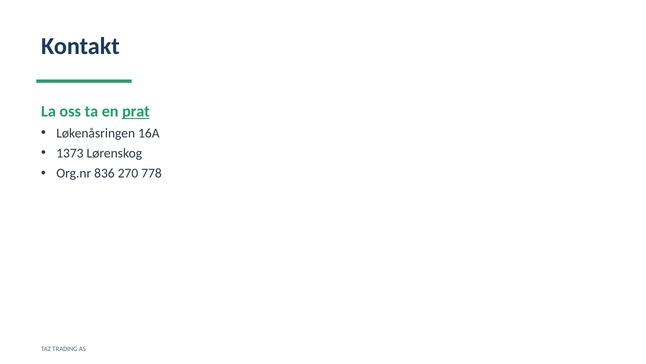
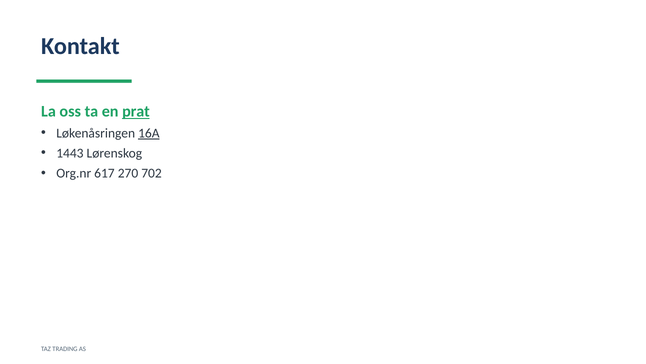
16A underline: none -> present (149, 133)
1373: 1373 -> 1443 (70, 153)
836: 836 -> 617 (104, 173)
778: 778 -> 702 (152, 173)
